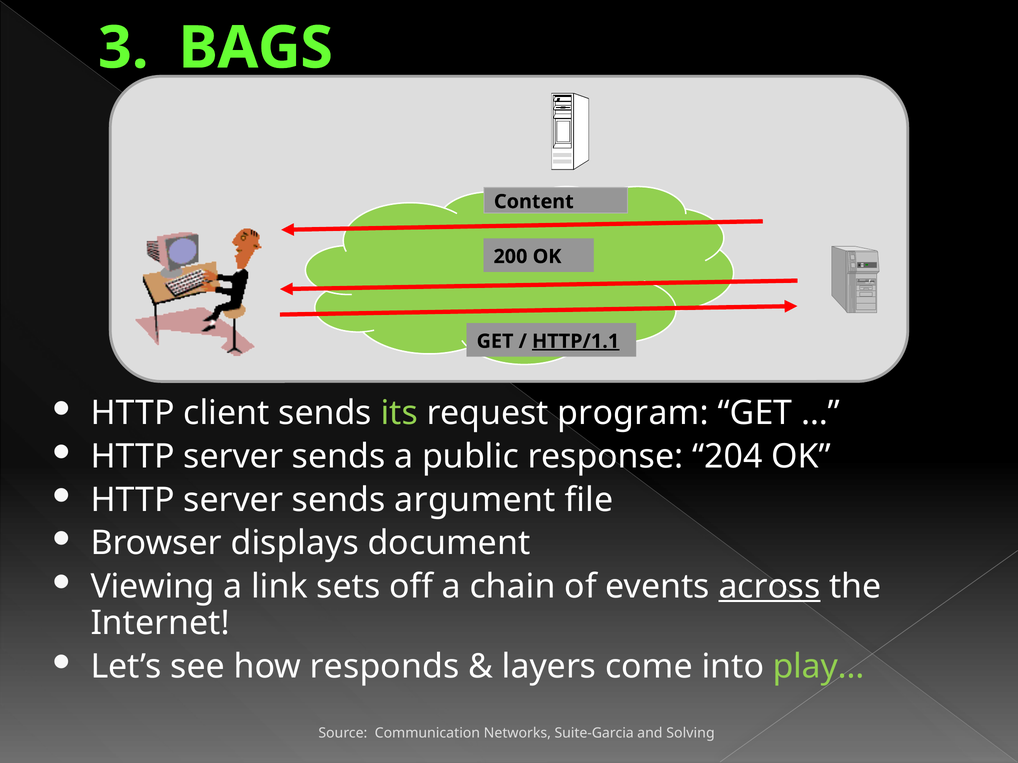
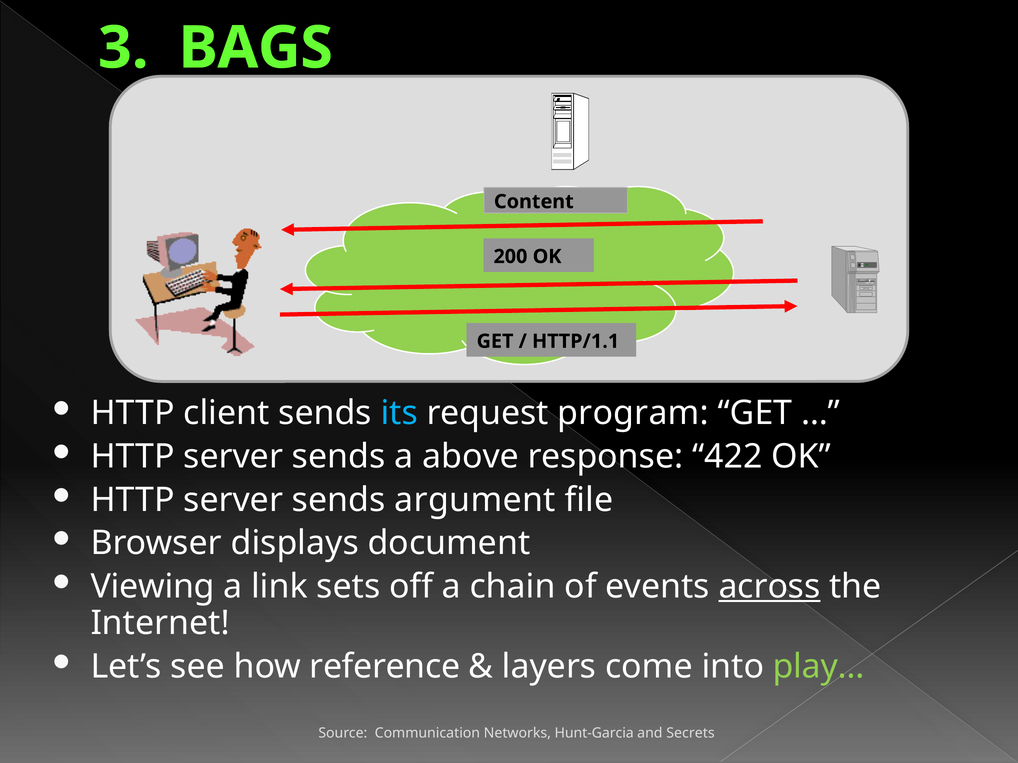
HTTP/1.1 underline: present -> none (576, 342)
its colour: light green -> light blue (399, 413)
public: public -> above (471, 457)
204: 204 -> 422 (727, 457)
responds: responds -> reference (385, 667)
Suite-Garcia: Suite-Garcia -> Hunt-Garcia (594, 734)
Solving: Solving -> Secrets (690, 734)
